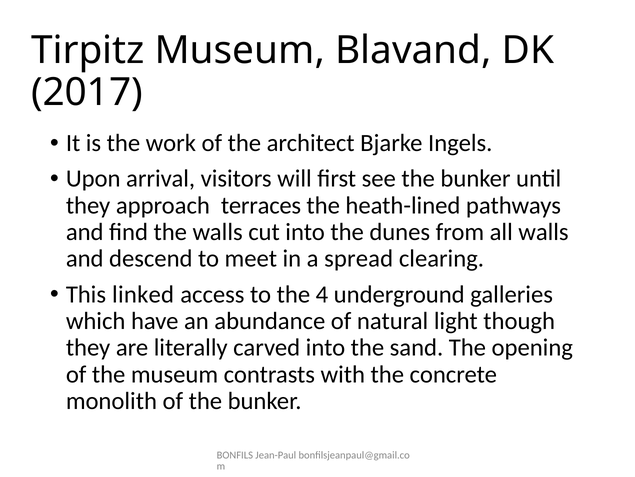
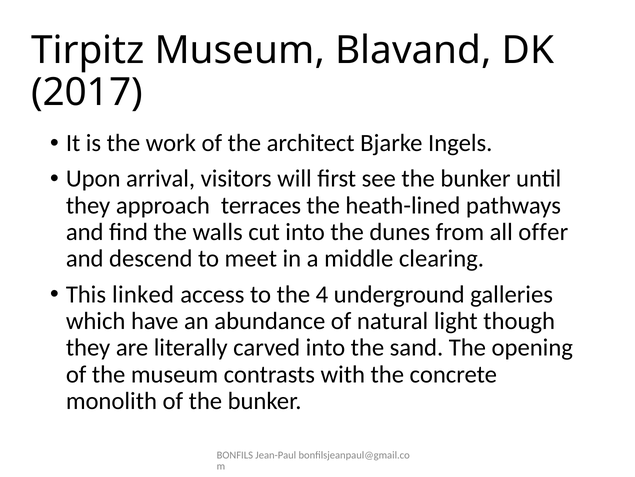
all walls: walls -> offer (543, 232)
spread: spread -> middle (359, 258)
